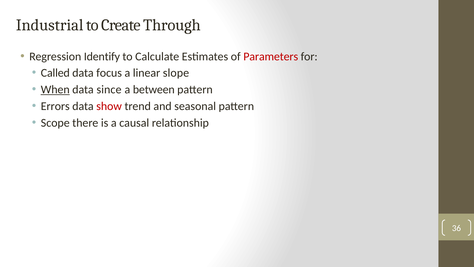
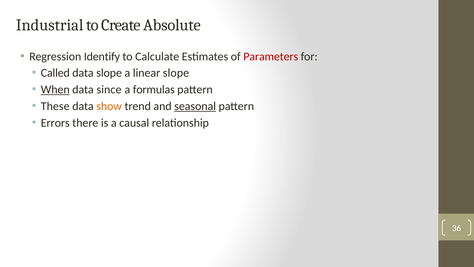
Through: Through -> Absolute (172, 25)
data focus: focus -> slope (109, 73)
between: between -> formulas (154, 90)
Errors: Errors -> These (55, 106)
show colour: red -> orange (109, 106)
seasonal underline: none -> present (195, 106)
Scope: Scope -> Errors (55, 123)
